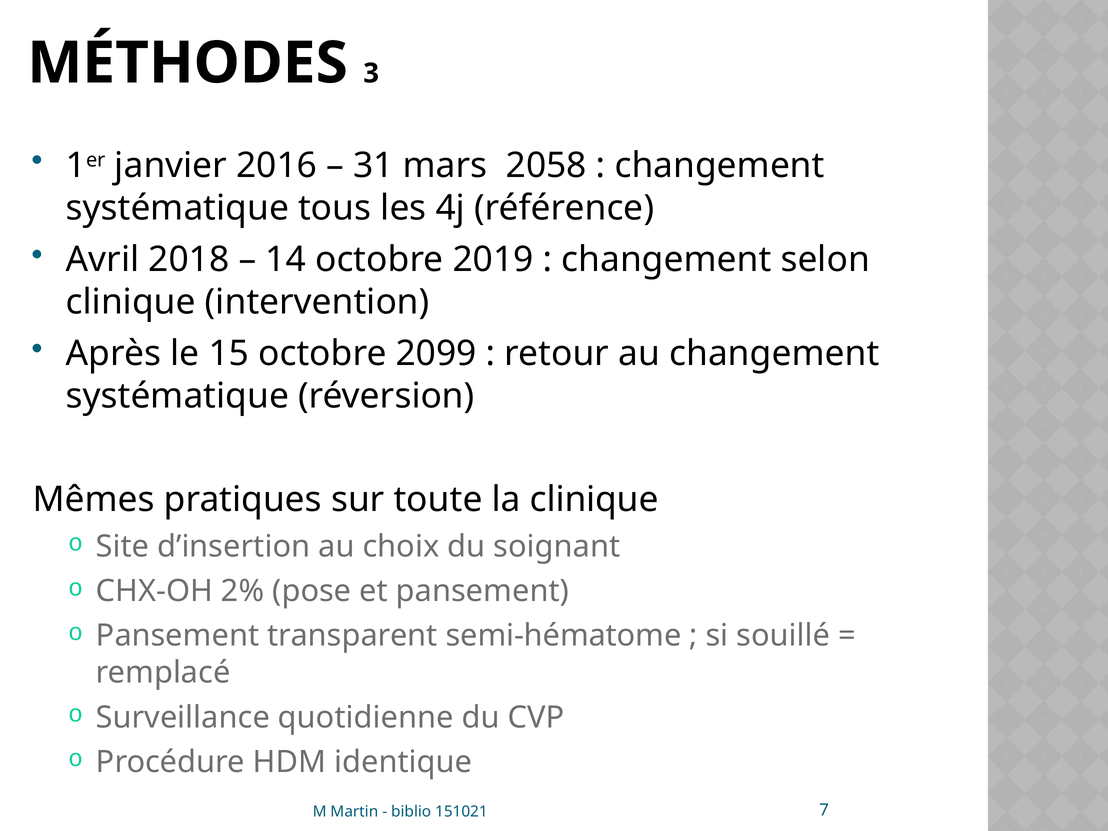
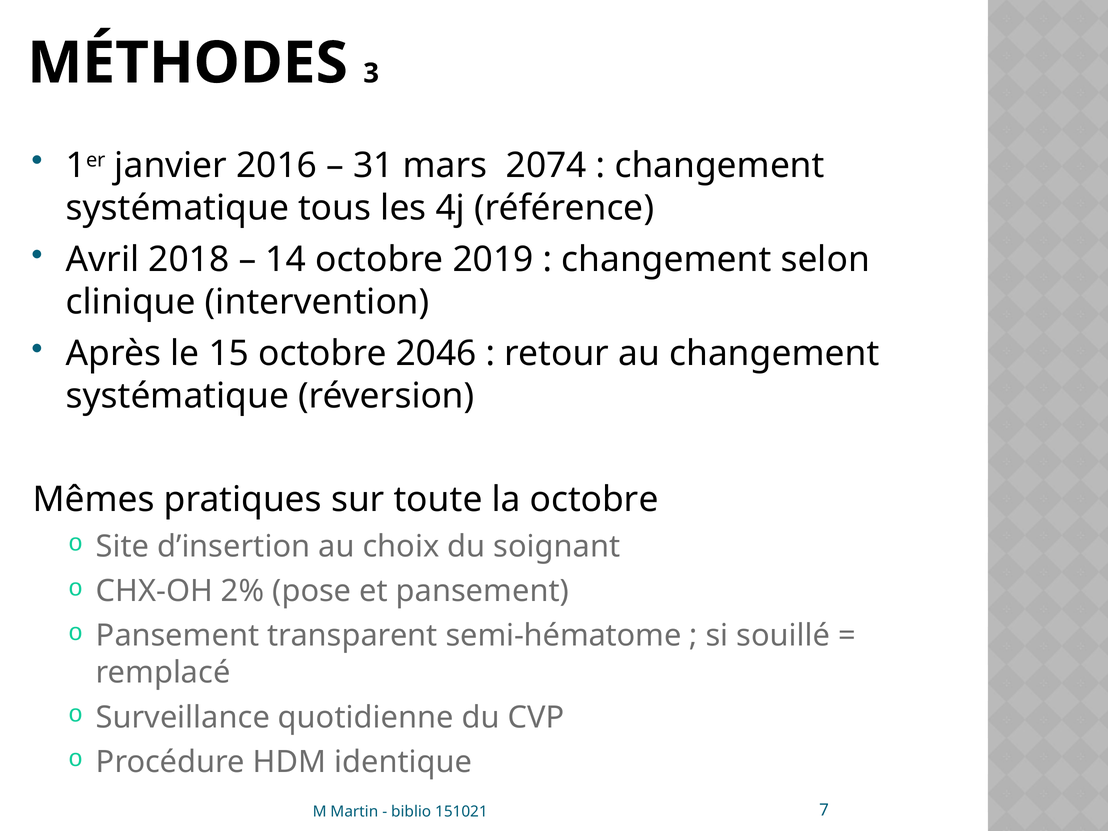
2058: 2058 -> 2074 (546, 165)
2099: 2099 -> 2046 (436, 354)
la clinique: clinique -> octobre (594, 500)
